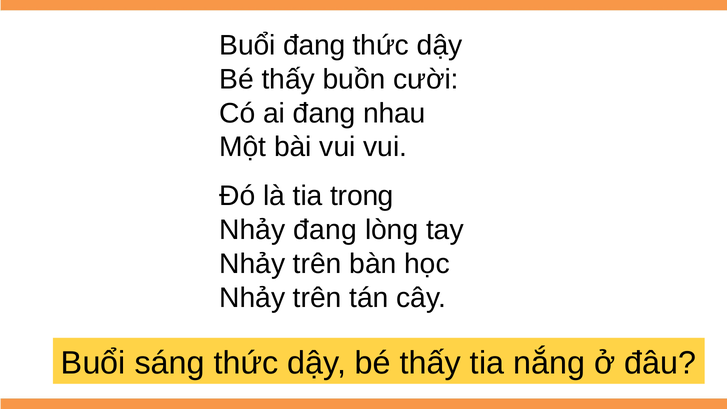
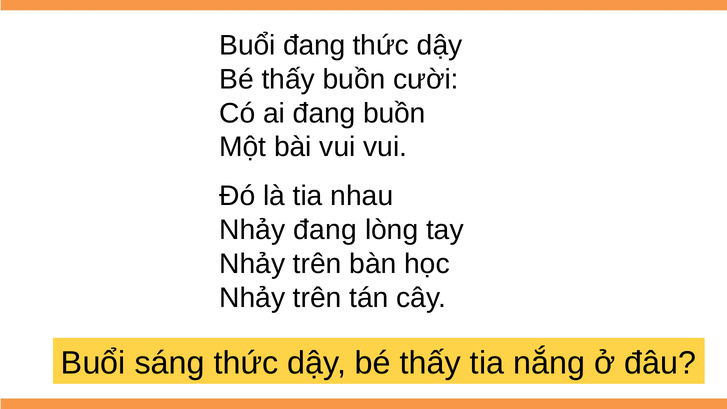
đang nhau: nhau -> buồn (394, 113)
trong: trong -> nhau (362, 196)
